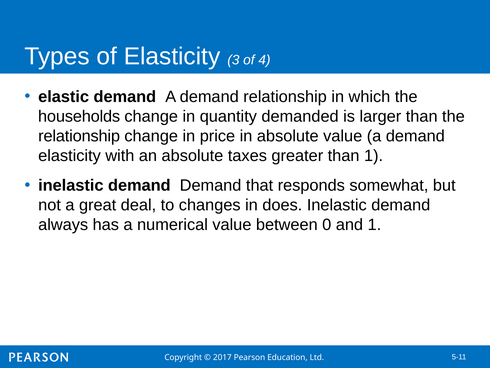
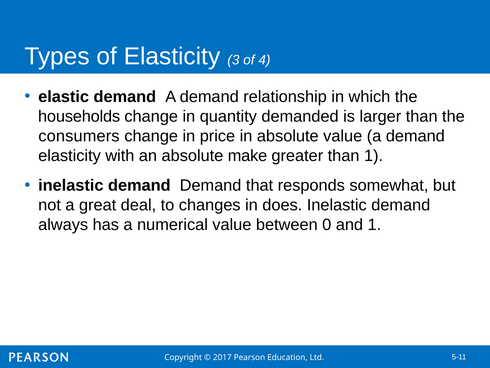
relationship: relationship -> consumers (79, 136)
taxes: taxes -> make (247, 155)
